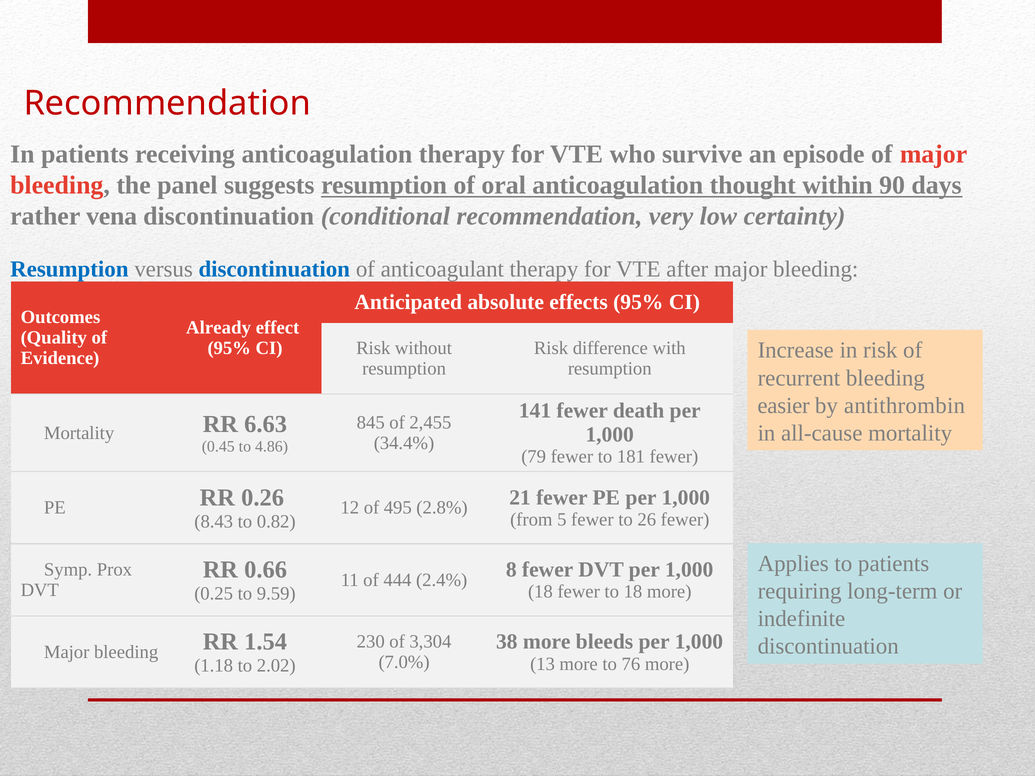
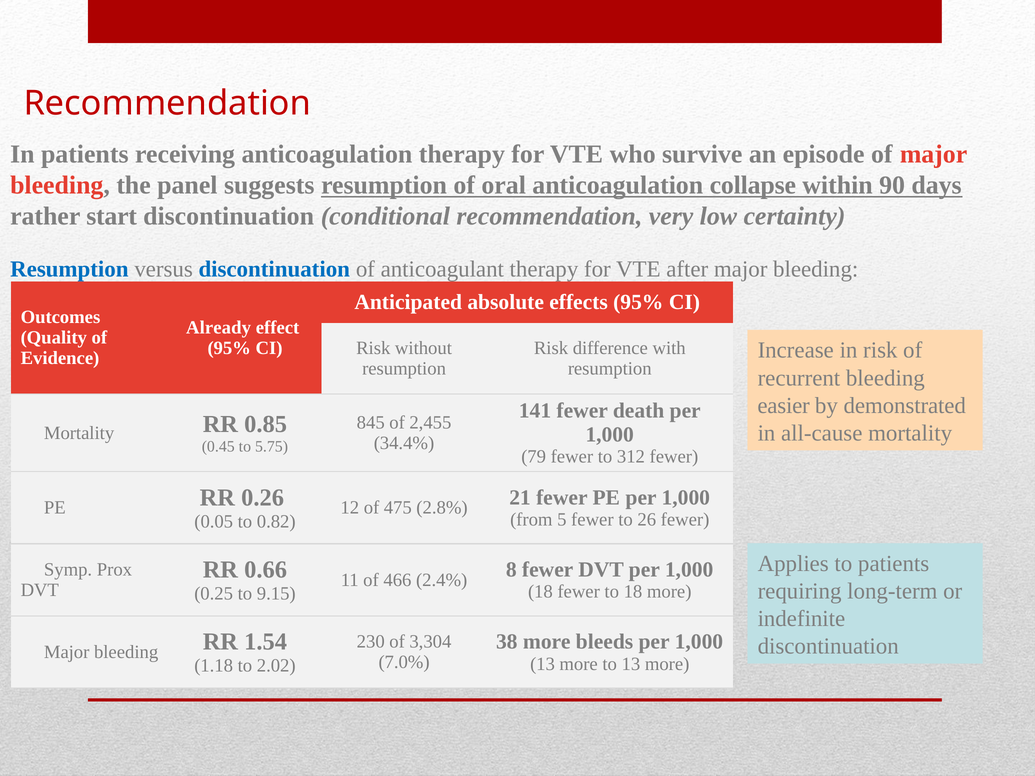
thought: thought -> collapse (753, 185)
vena: vena -> start (112, 216)
antithrombin: antithrombin -> demonstrated (905, 406)
6.63: 6.63 -> 0.85 (266, 424)
4.86: 4.86 -> 5.75 (272, 447)
181: 181 -> 312 (631, 457)
495: 495 -> 475 (398, 508)
8.43: 8.43 -> 0.05 (214, 522)
444: 444 -> 466 (397, 580)
9.59: 9.59 -> 9.15 (276, 594)
to 76: 76 -> 13 (631, 664)
